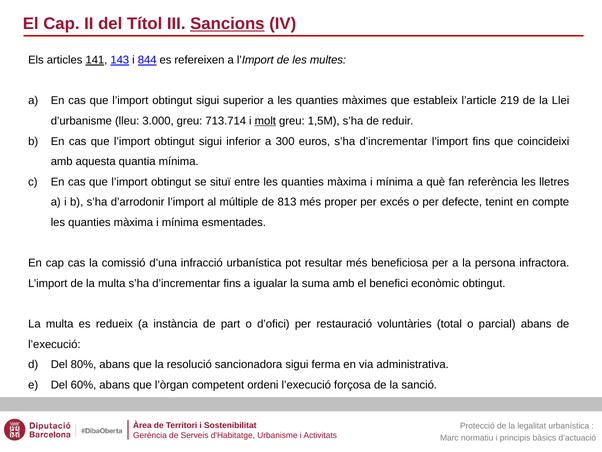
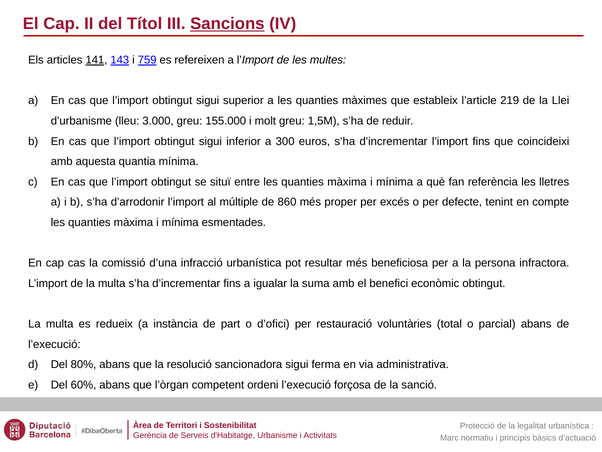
844: 844 -> 759 (147, 60)
713.714: 713.714 -> 155.000 (226, 121)
molt underline: present -> none (265, 121)
813: 813 -> 860 (287, 202)
